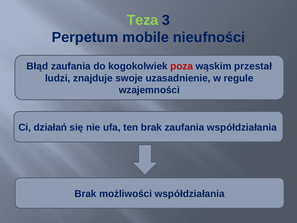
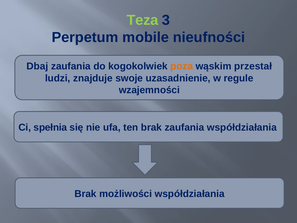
Błąd: Błąd -> Dbaj (37, 66)
poza colour: red -> orange (182, 66)
działań: działań -> spełnia (50, 127)
